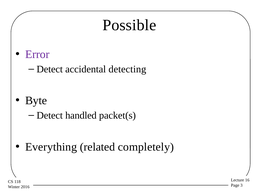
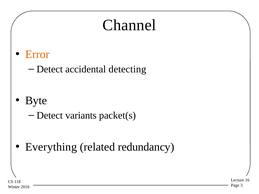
Possible: Possible -> Channel (129, 25)
Error colour: purple -> orange (37, 54)
handled: handled -> variants (81, 116)
completely: completely -> redundancy (146, 147)
